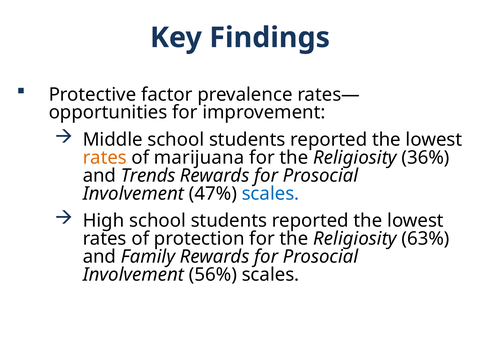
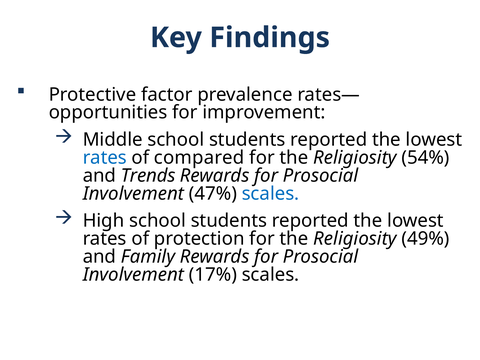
rates colour: orange -> blue (105, 158)
marijuana: marijuana -> compared (199, 158)
36%: 36% -> 54% (426, 158)
63%: 63% -> 49% (426, 239)
56%: 56% -> 17% (213, 275)
